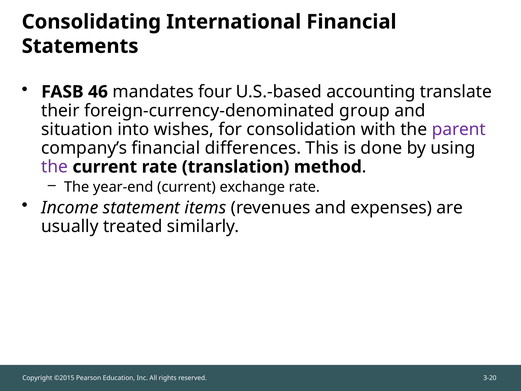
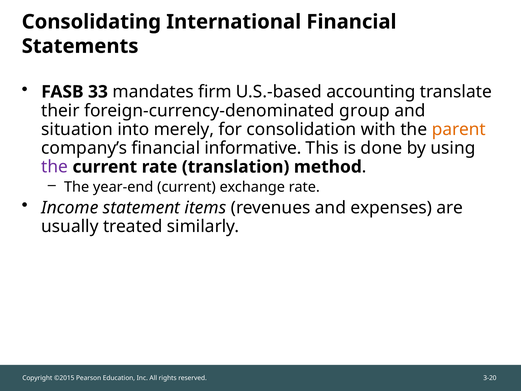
46: 46 -> 33 (98, 92)
four: four -> firm (215, 92)
wishes: wishes -> merely (184, 129)
parent colour: purple -> orange (459, 129)
differences: differences -> informative (253, 148)
